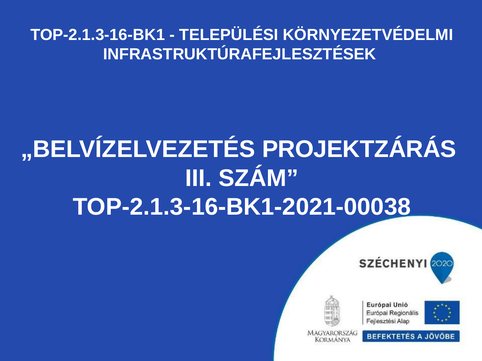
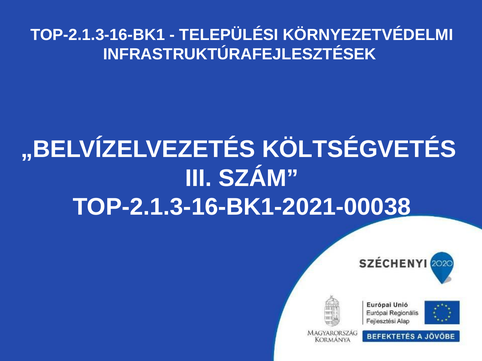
PROJEKTZÁRÁS: PROJEKTZÁRÁS -> KÖLTSÉGVETÉS (359, 149)
